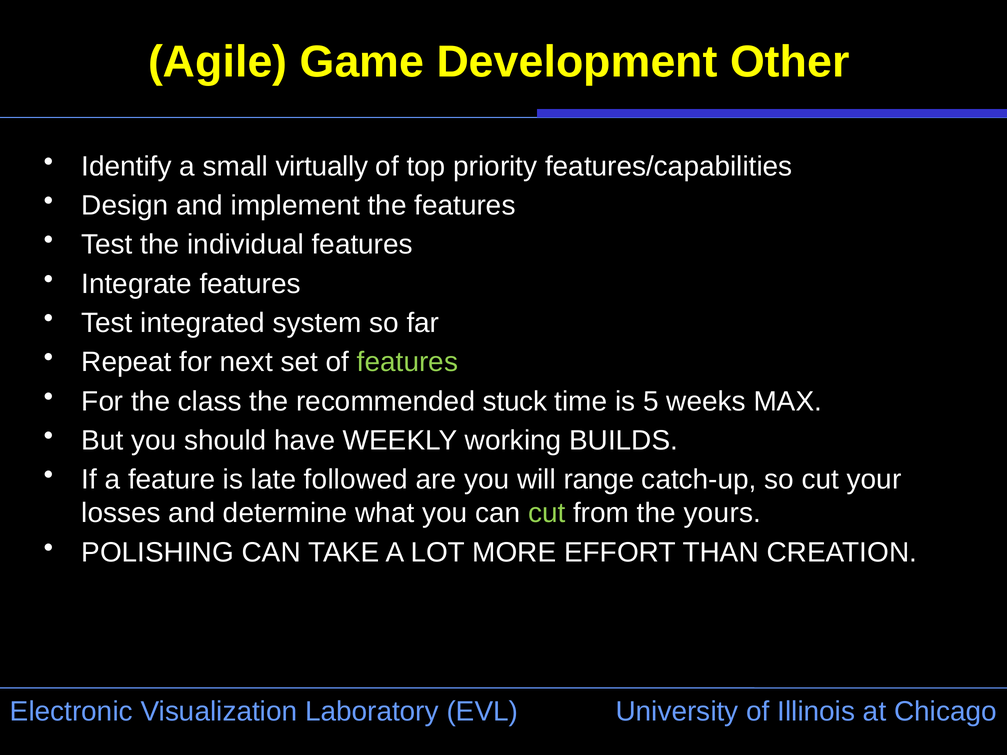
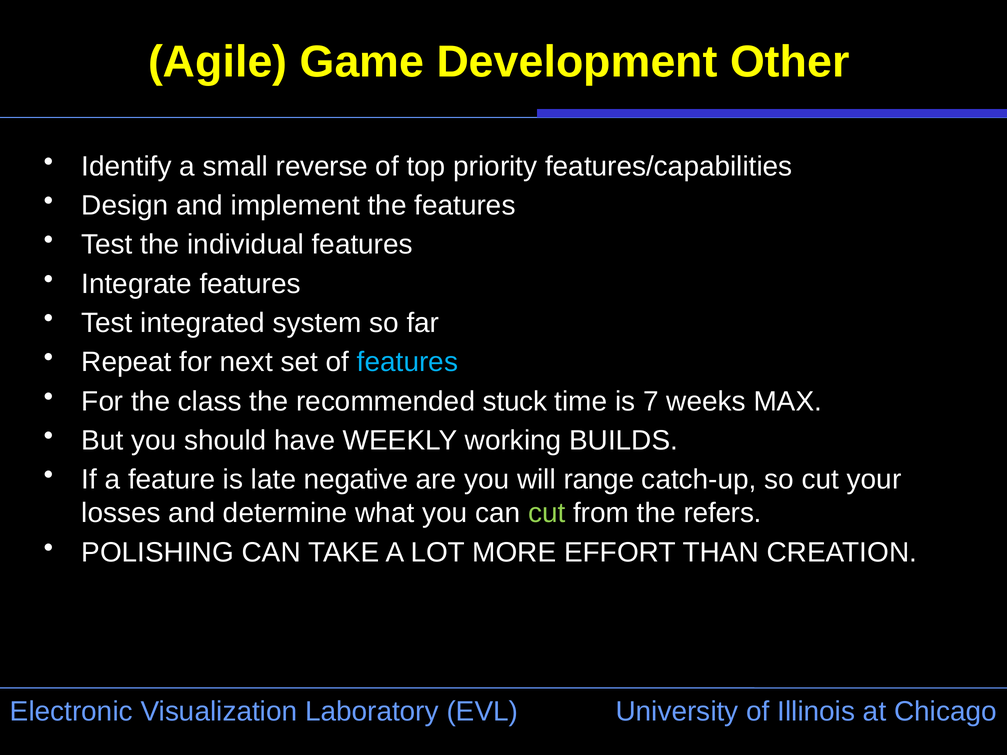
virtually: virtually -> reverse (322, 166)
features colour: light green -> light blue (407, 362)
5: 5 -> 7 (651, 401)
followed: followed -> negative (356, 480)
yours: yours -> refers (723, 513)
